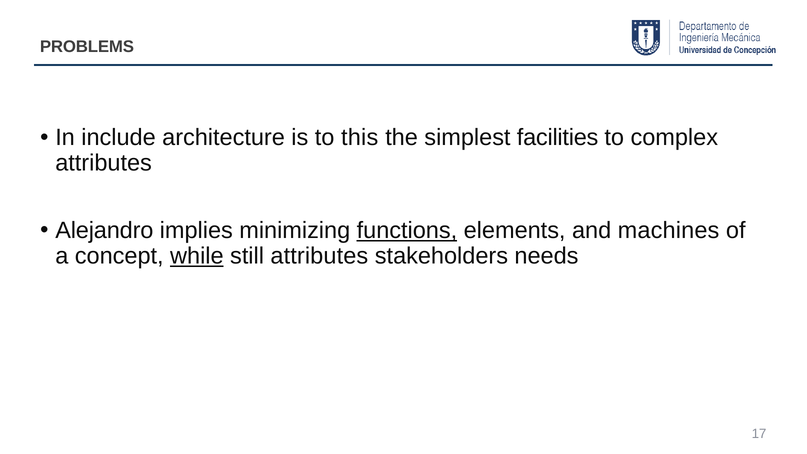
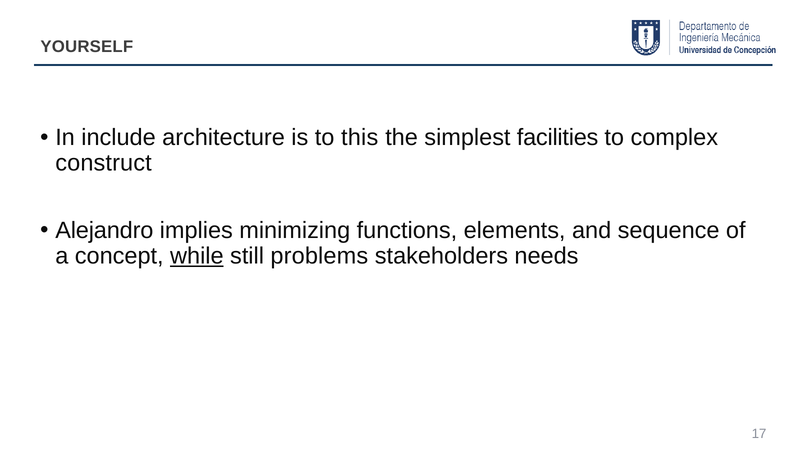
PROBLEMS: PROBLEMS -> YOURSELF (87, 47)
attributes: attributes -> construct (104, 163)
functions underline: present -> none (407, 231)
machines: machines -> sequence (669, 231)
still attributes: attributes -> problems (319, 256)
